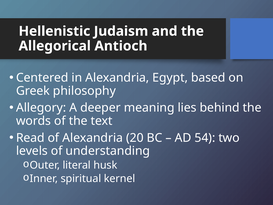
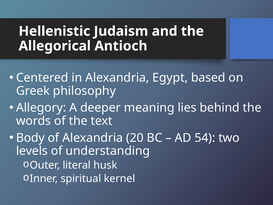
Read: Read -> Body (30, 138)
